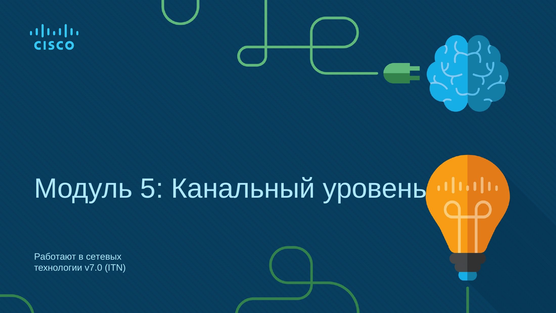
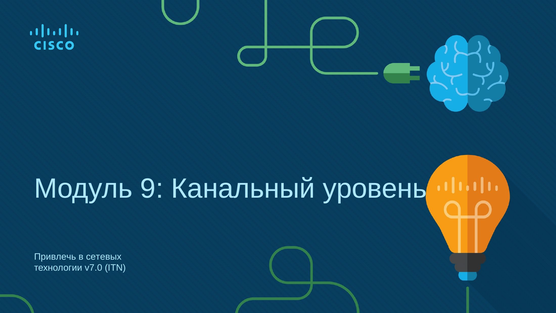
5: 5 -> 9 (152, 189)
Работают: Работают -> Привлечь (55, 257)
